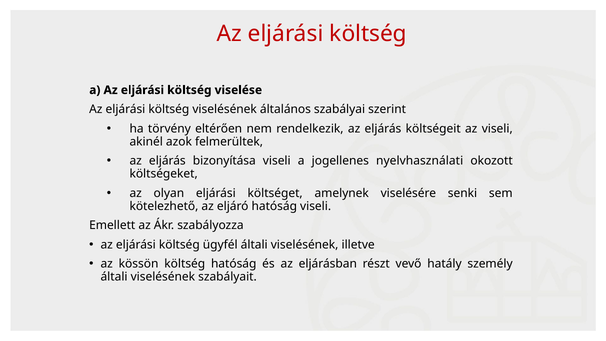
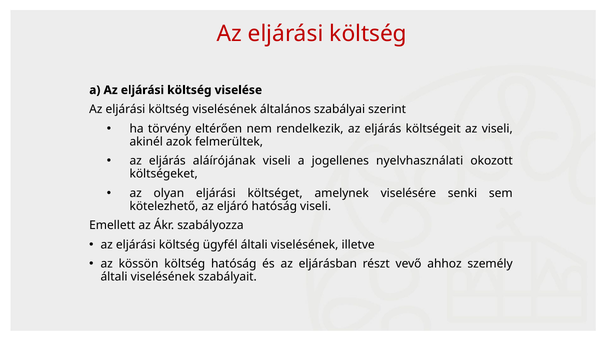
bizonyítása: bizonyítása -> aláírójának (224, 161)
hatály: hatály -> ahhoz (444, 264)
